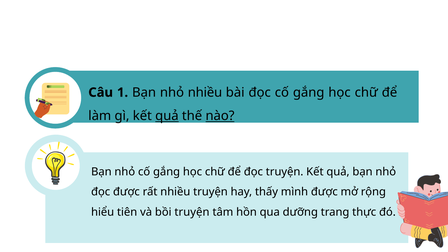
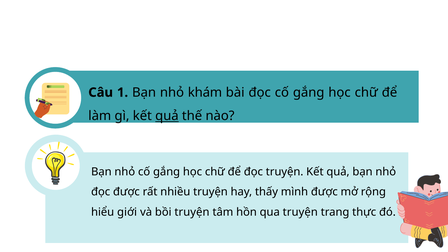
nhỏ nhiều: nhiều -> khám (205, 92)
nào underline: present -> none (220, 116)
tiên: tiên -> giới (127, 212)
qua dưỡng: dưỡng -> truyện (300, 212)
